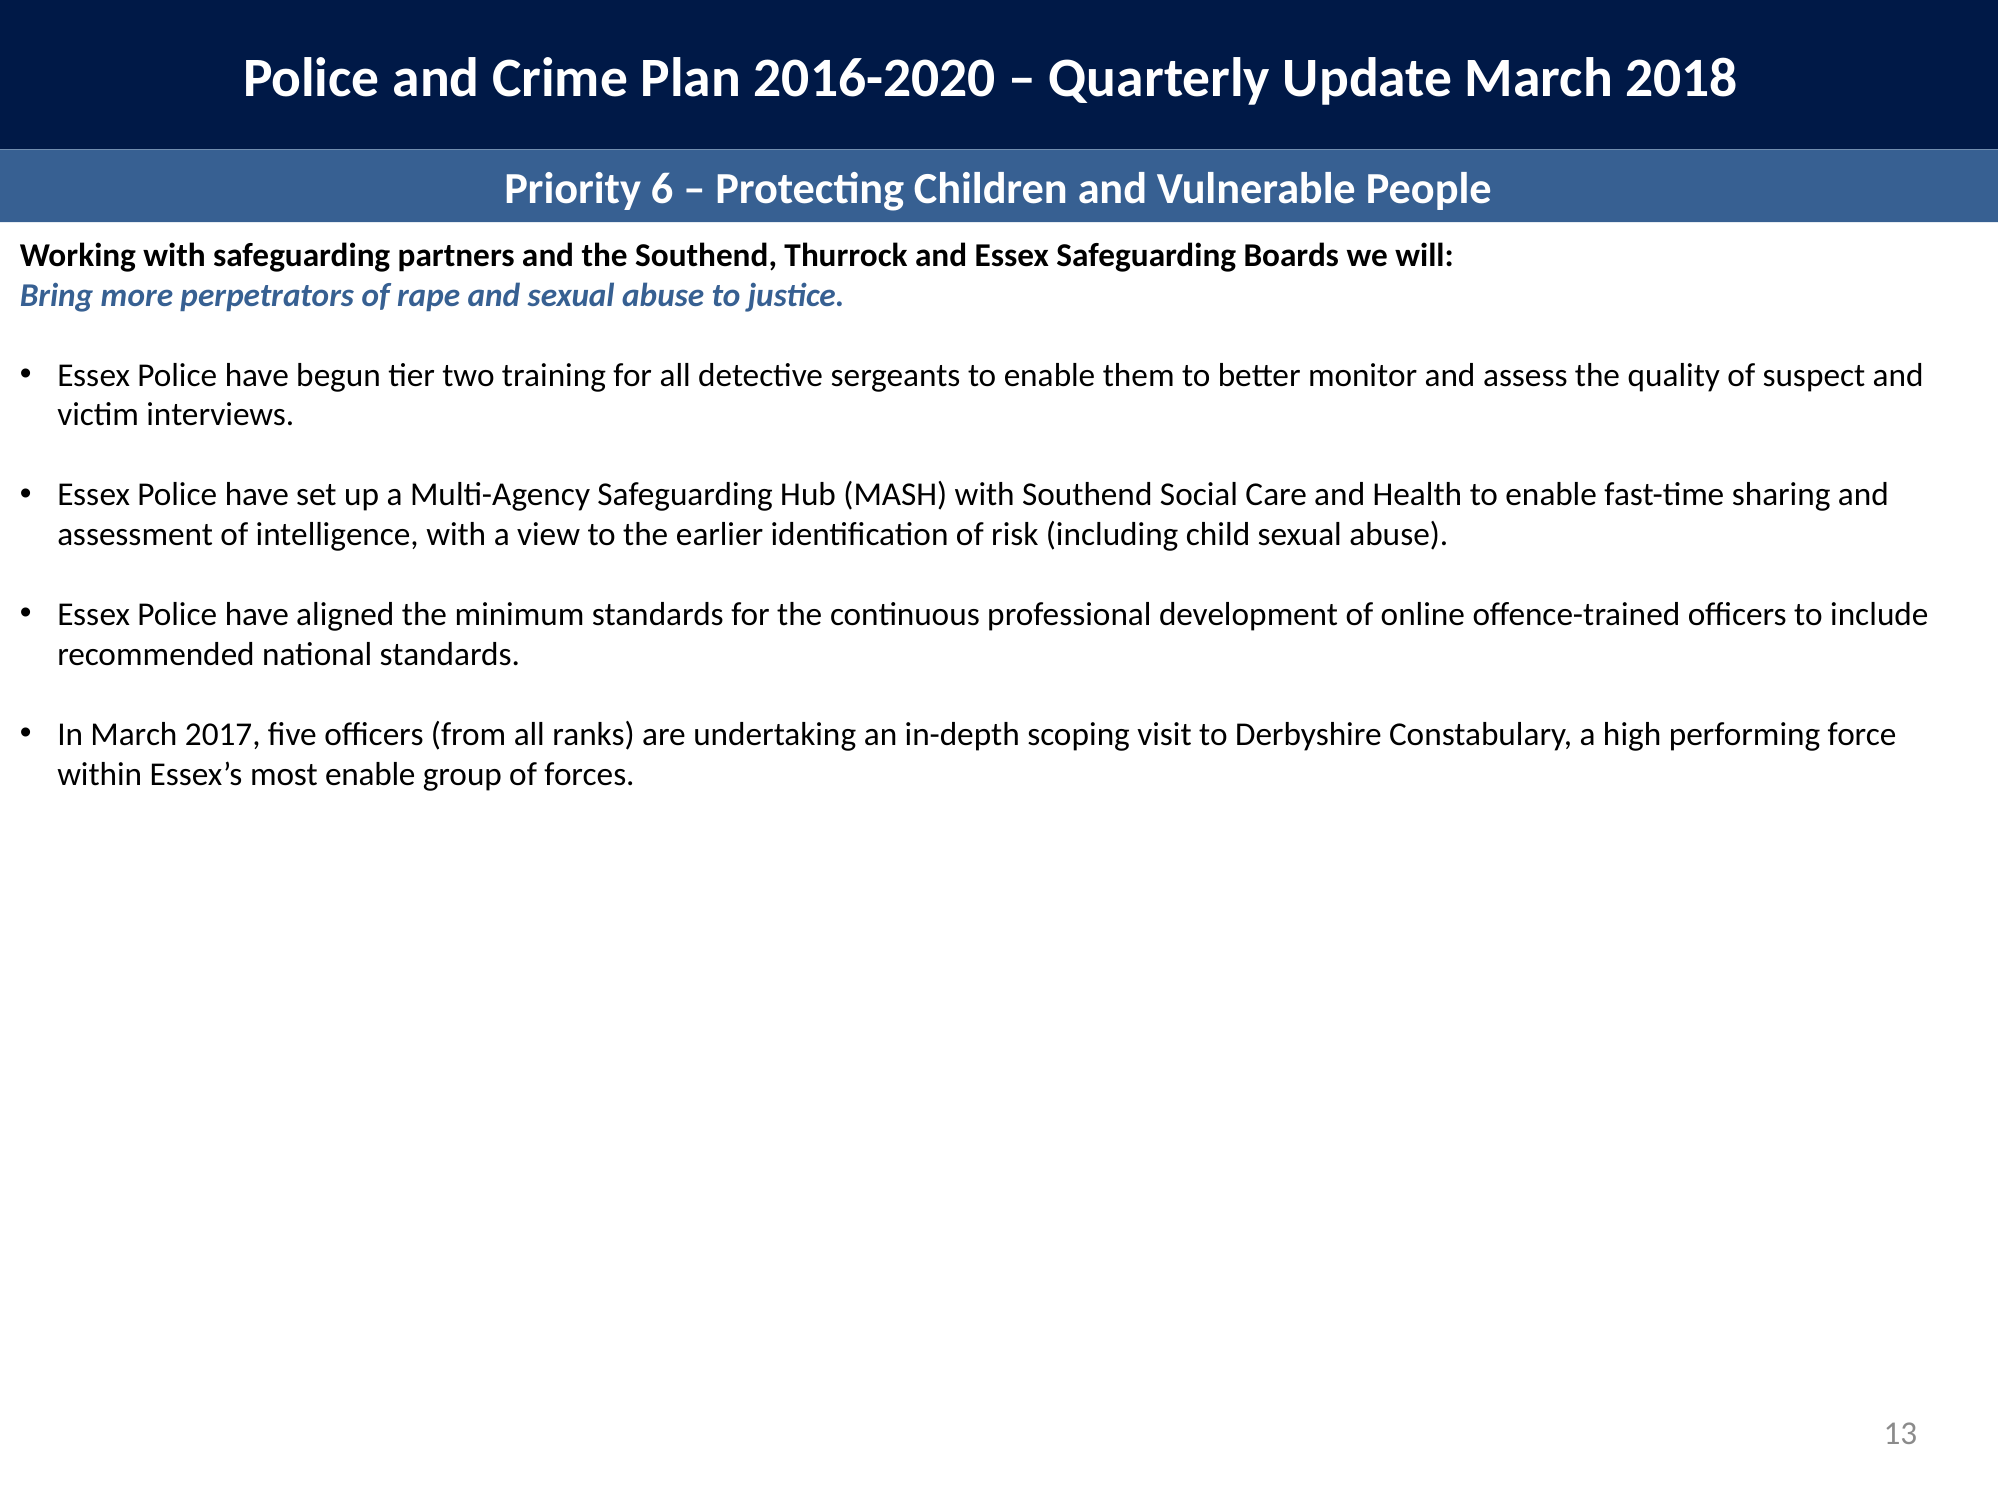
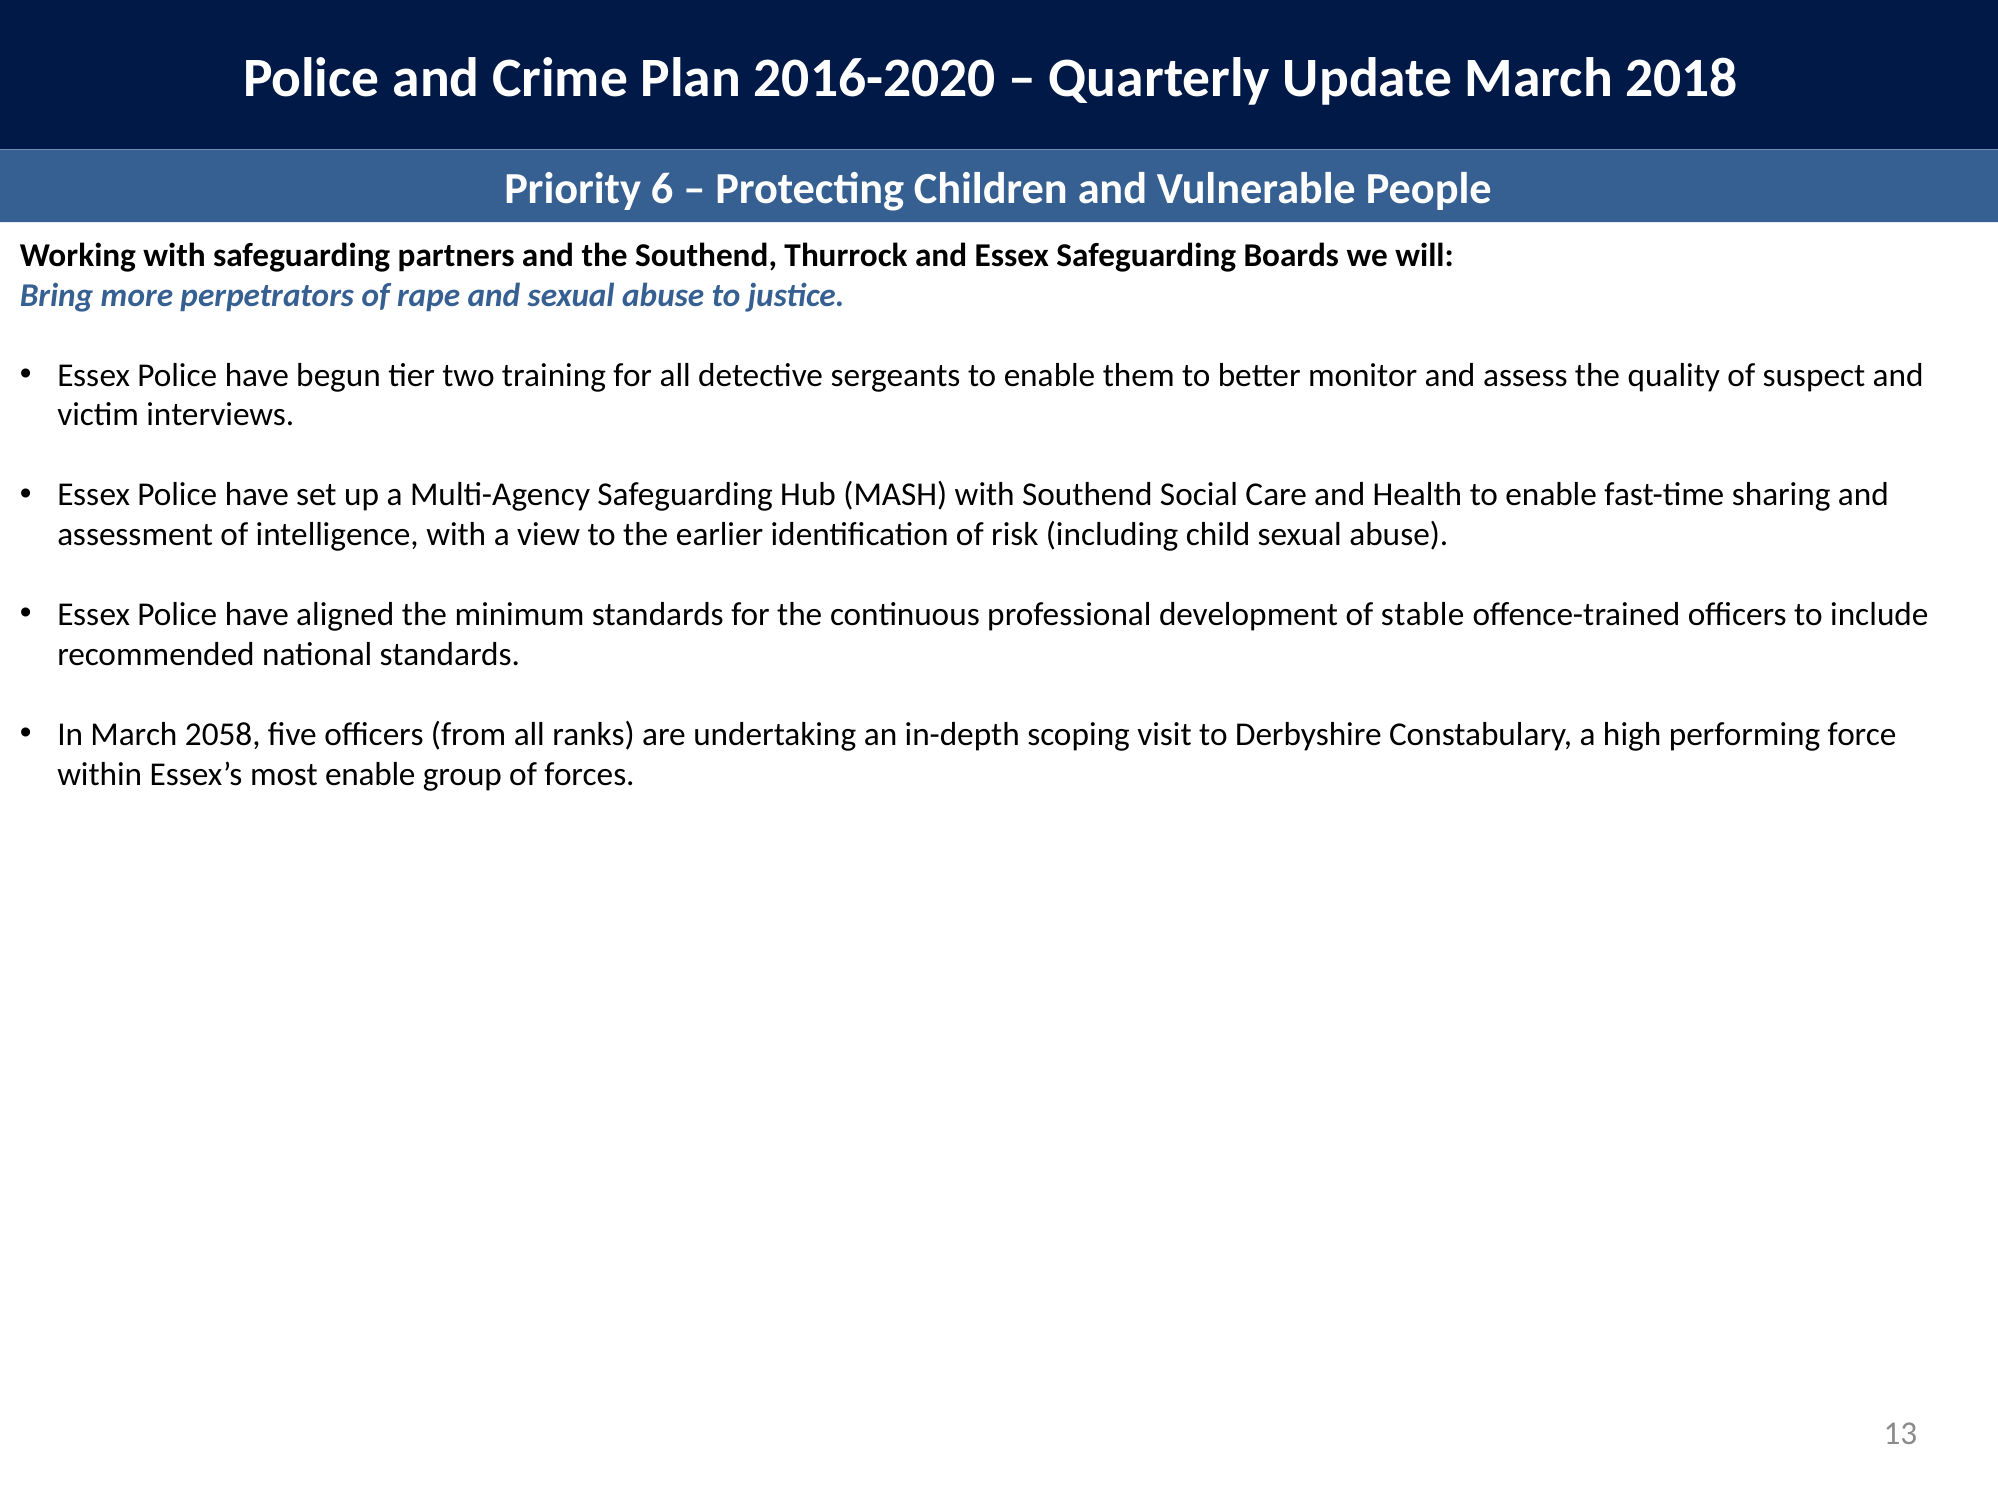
online: online -> stable (1423, 615)
2017: 2017 -> 2058 (223, 735)
